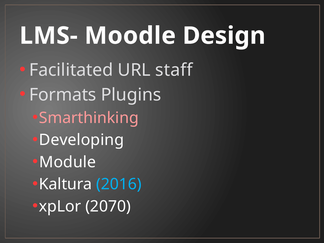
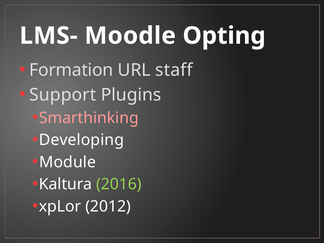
Design: Design -> Opting (224, 36)
Facilitated: Facilitated -> Formation (71, 70)
Formats: Formats -> Support (63, 95)
2016 colour: light blue -> light green (119, 184)
2070: 2070 -> 2012 (108, 206)
